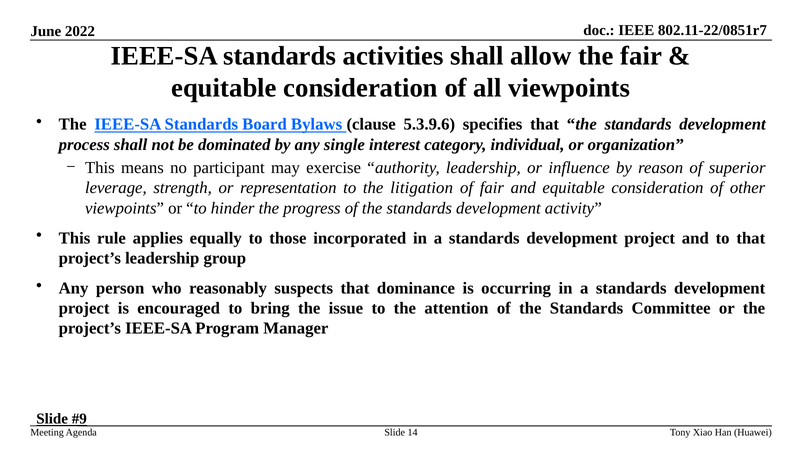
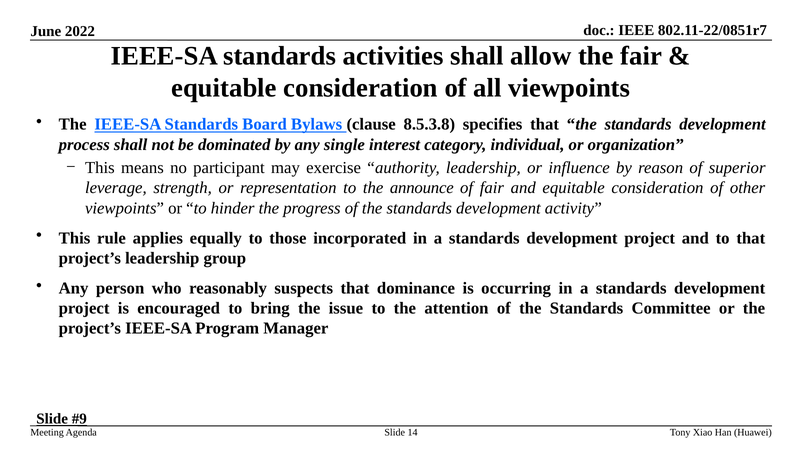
5.3.9.6: 5.3.9.6 -> 8.5.3.8 (429, 125)
litigation: litigation -> announce (422, 188)
